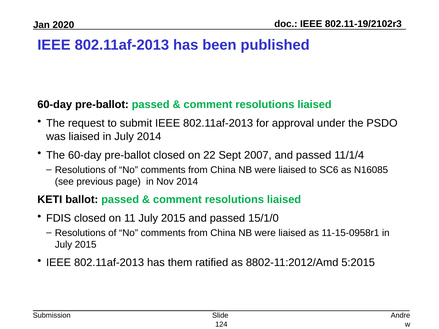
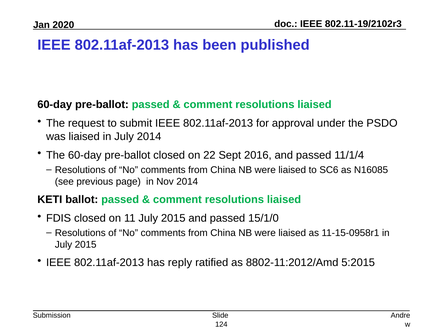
2007: 2007 -> 2016 (258, 155)
them: them -> reply (180, 263)
